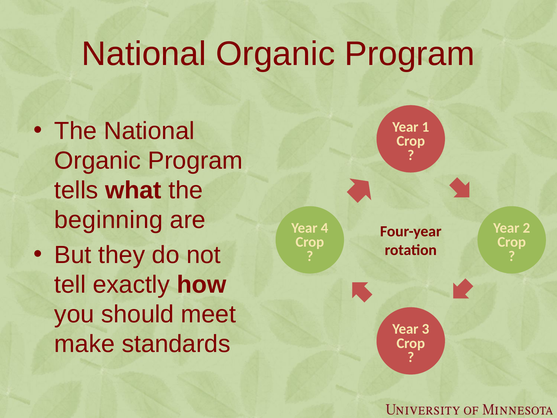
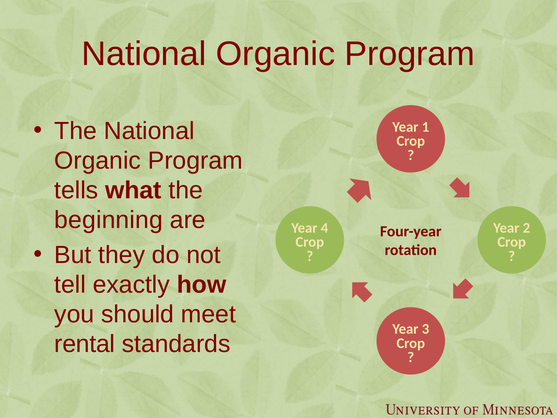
make: make -> rental (85, 344)
